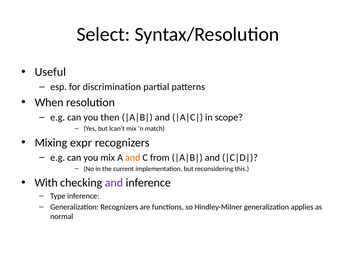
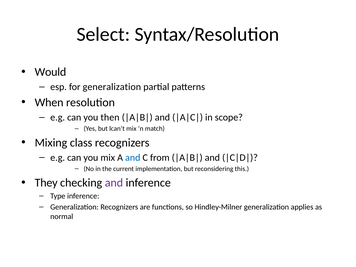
Useful: Useful -> Would (50, 72)
for discrimination: discrimination -> generalization (112, 87)
expr: expr -> class (81, 143)
and colour: orange -> blue (133, 158)
With: With -> They (46, 183)
